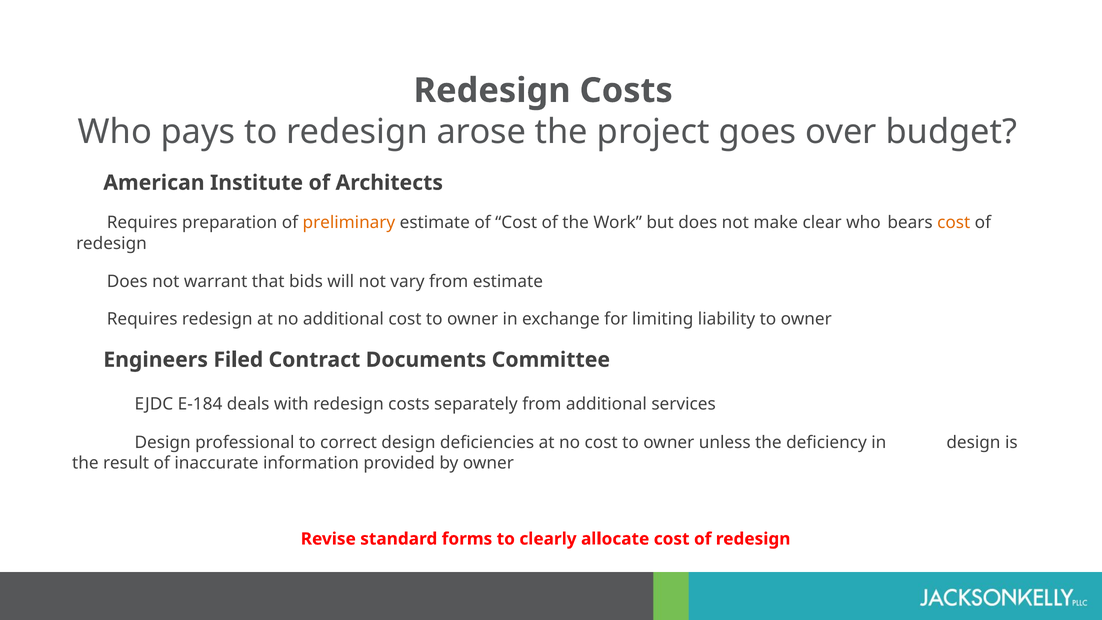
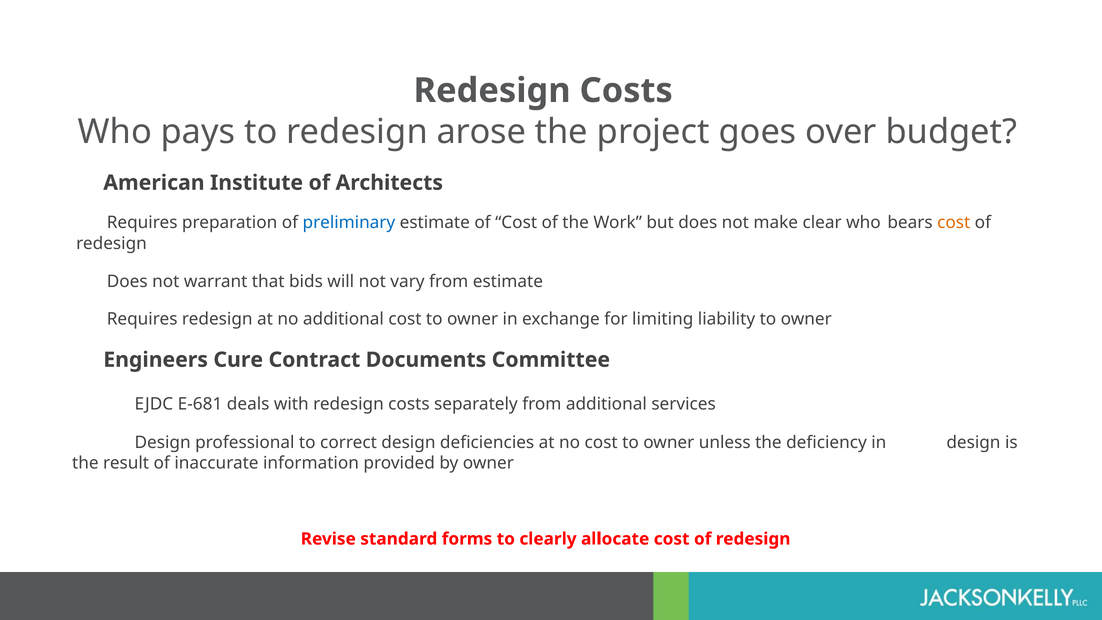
preliminary colour: orange -> blue (349, 223)
Filed: Filed -> Cure (238, 360)
E-184: E-184 -> E-681 (200, 404)
